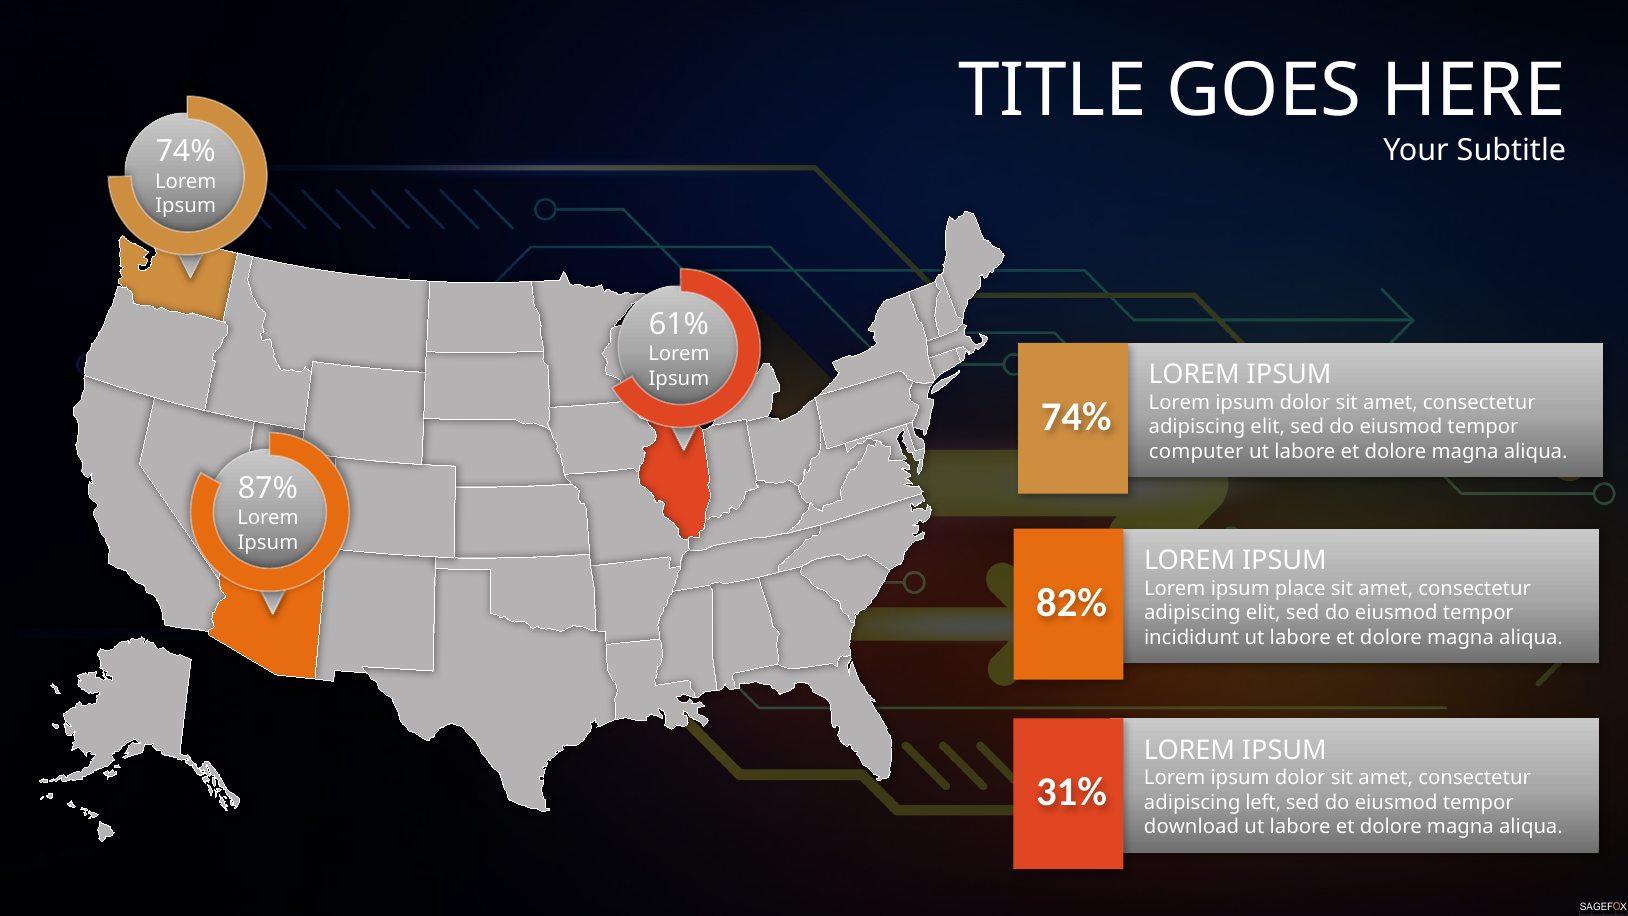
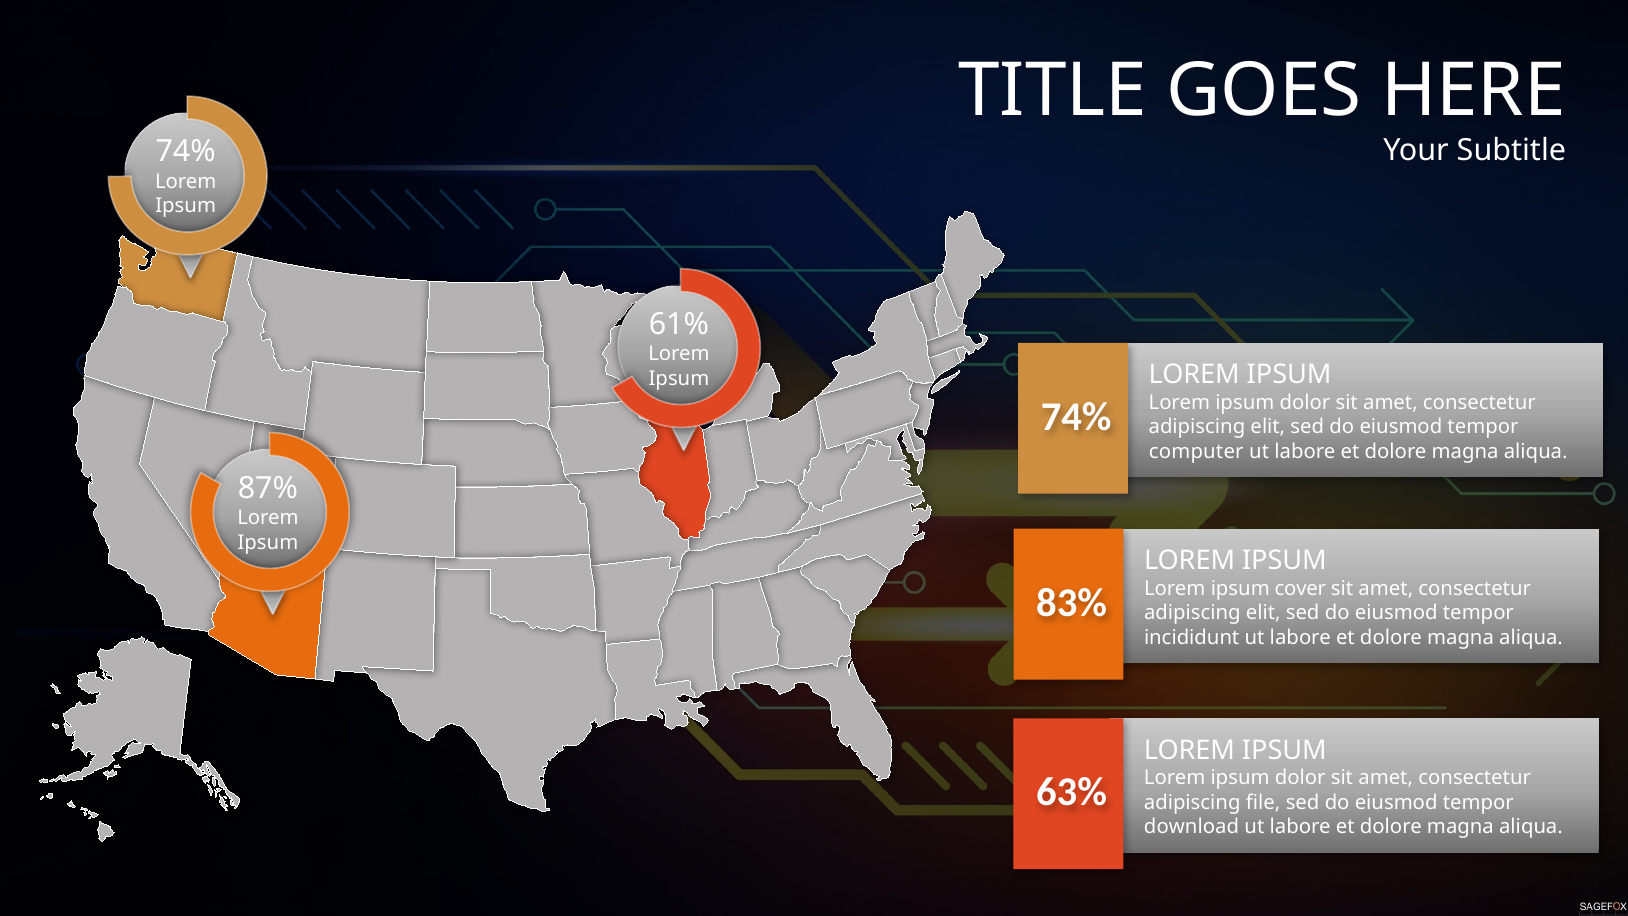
place: place -> cover (1300, 588)
82%: 82% -> 83% (1072, 603)
31%: 31% -> 63% (1072, 792)
left: left -> file (1263, 802)
